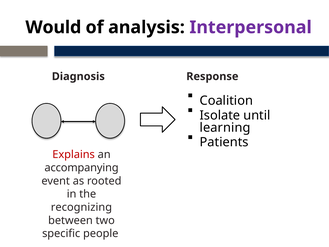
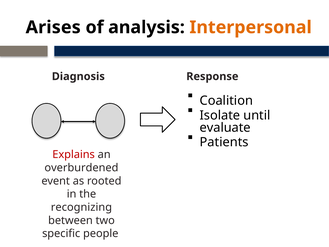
Would: Would -> Arises (53, 27)
Interpersonal colour: purple -> orange (251, 27)
learning: learning -> evaluate (225, 127)
accompanying: accompanying -> overburdened (81, 168)
